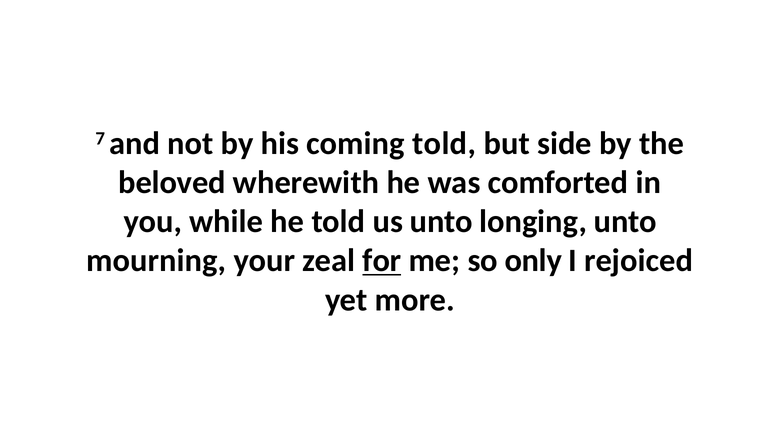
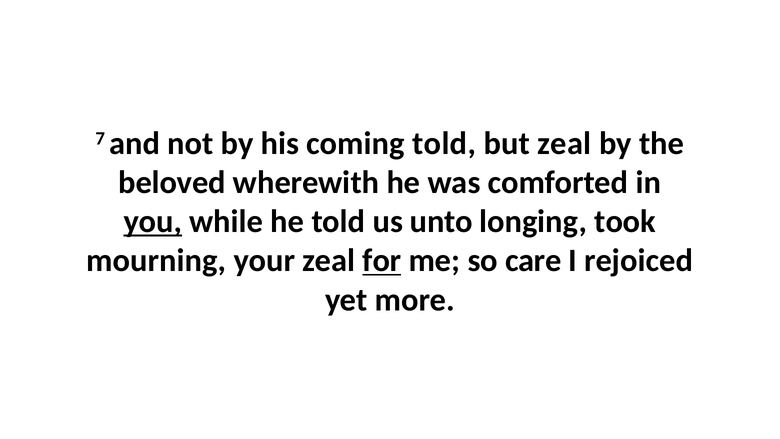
but side: side -> zeal (564, 144)
you underline: none -> present (153, 222)
longing unto: unto -> took (625, 222)
only: only -> care (533, 261)
